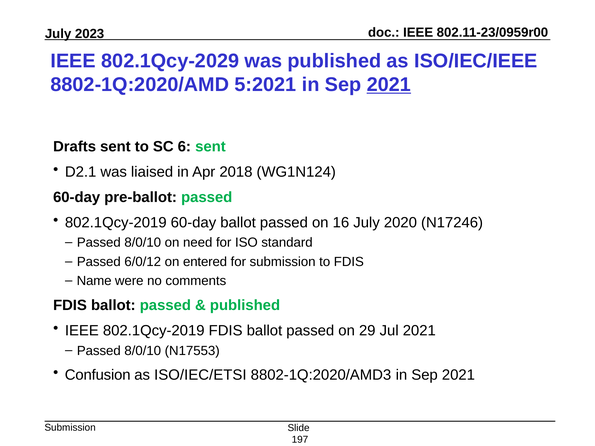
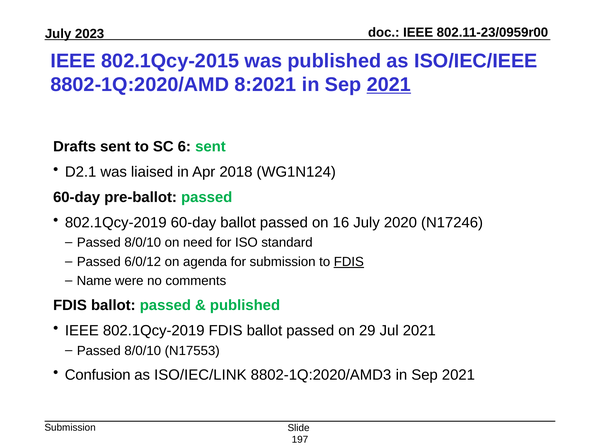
802.1Qcy-2029: 802.1Qcy-2029 -> 802.1Qcy-2015 (170, 61)
5:2021: 5:2021 -> 8:2021 (265, 85)
entered: entered -> agenda (205, 262)
FDIS underline: none -> present (349, 262)
ISO/IEC/ETSI: ISO/IEC/ETSI -> ISO/IEC/LINK (200, 375)
